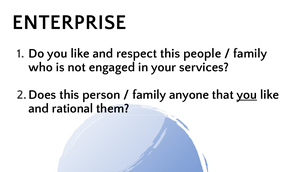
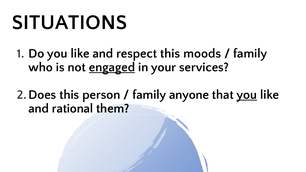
ENTERPRISE: ENTERPRISE -> SITUATIONS (69, 22)
people: people -> moods (202, 53)
engaged underline: none -> present (112, 67)
